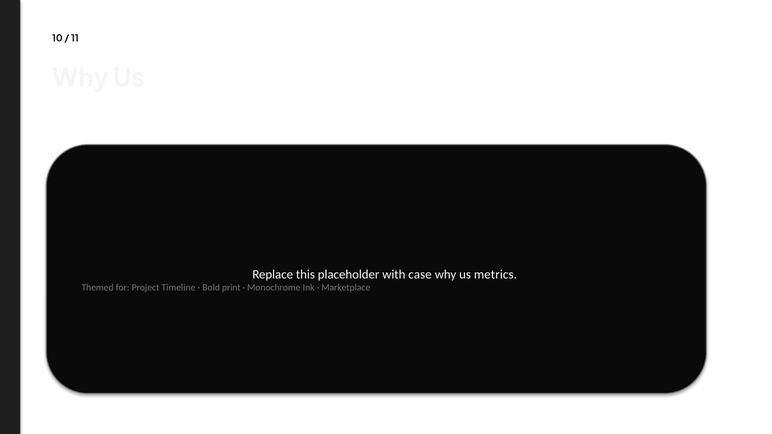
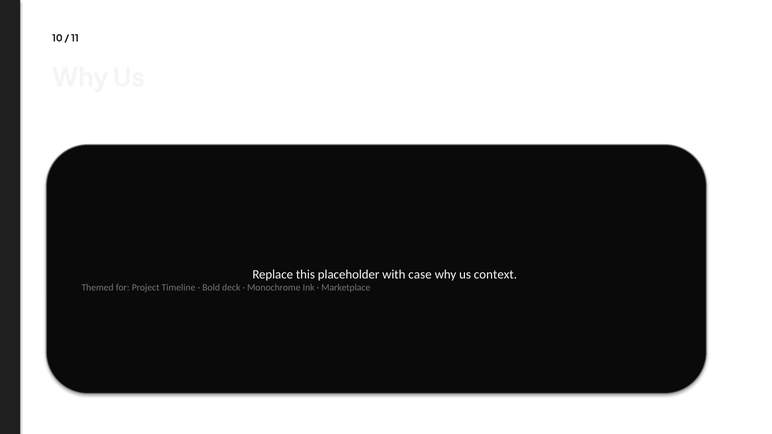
metrics: metrics -> context (495, 274)
print: print -> deck (231, 288)
